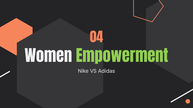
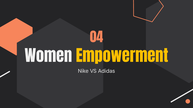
Empowerment colour: light green -> yellow (122, 57)
